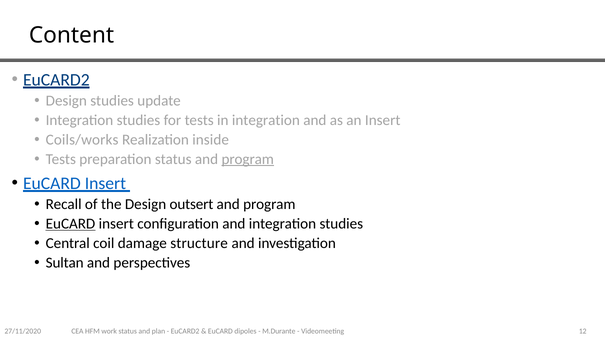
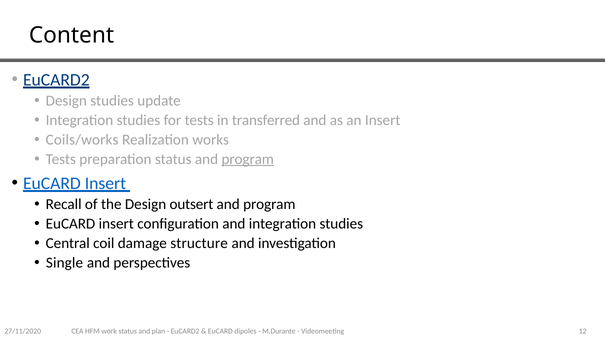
in integration: integration -> transferred (266, 120)
inside: inside -> works (211, 140)
EuCARD underline: present -> none (70, 224)
Sultan: Sultan -> Single (65, 263)
